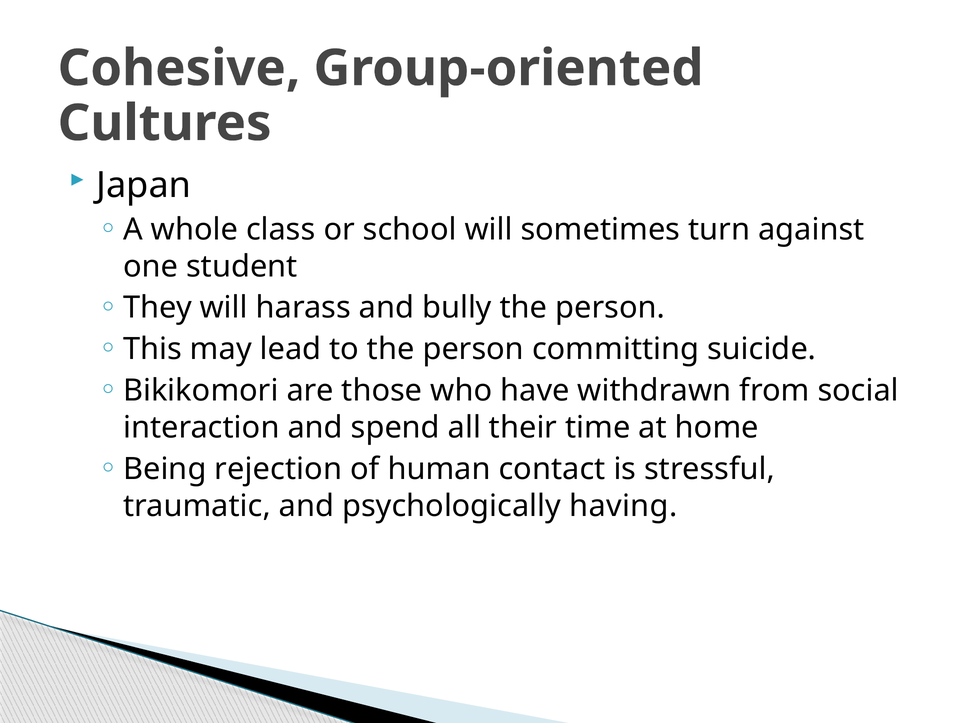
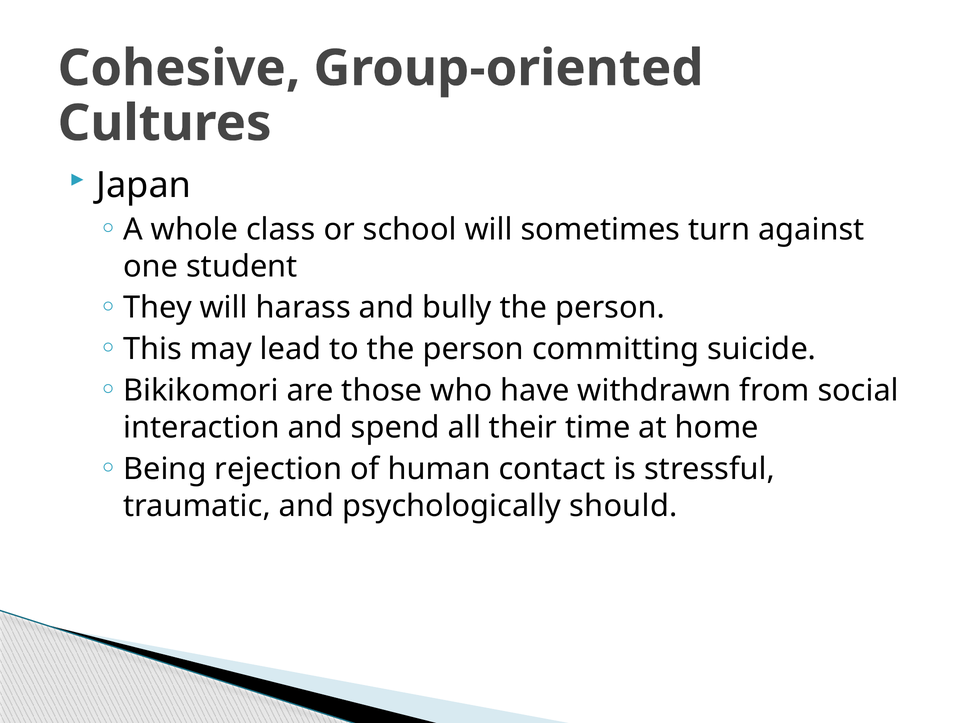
having: having -> should (623, 506)
